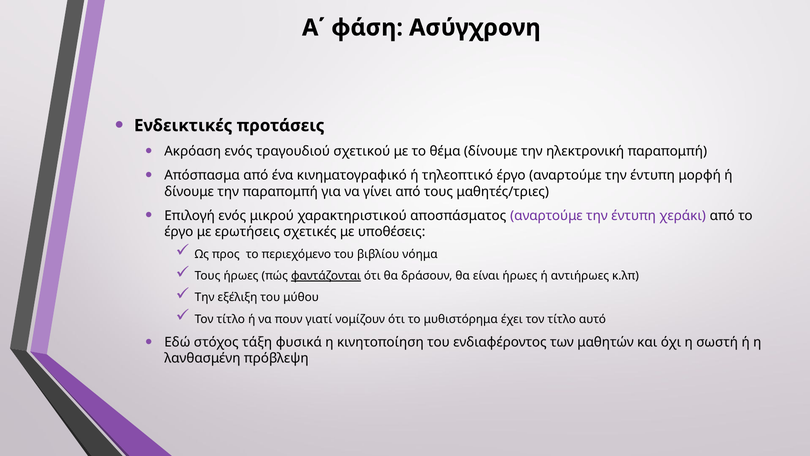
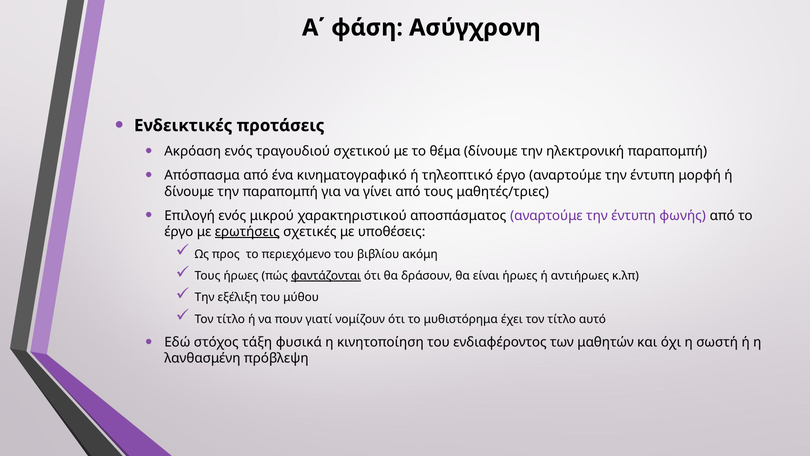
χεράκι: χεράκι -> φωνής (683, 215)
ερωτήσεις underline: none -> present (247, 232)
νόημα: νόημα -> ακόμη (420, 254)
